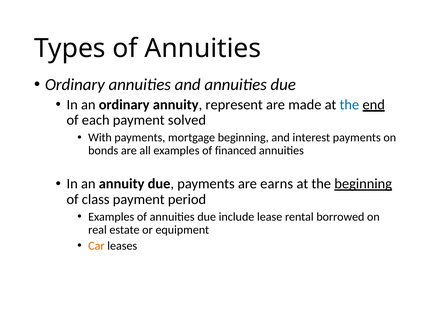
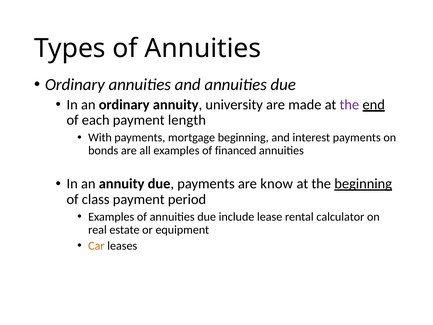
represent: represent -> university (234, 105)
the colour: blue -> purple (349, 105)
solved: solved -> length (187, 120)
earns: earns -> know (277, 184)
borrowed: borrowed -> calculator (340, 217)
